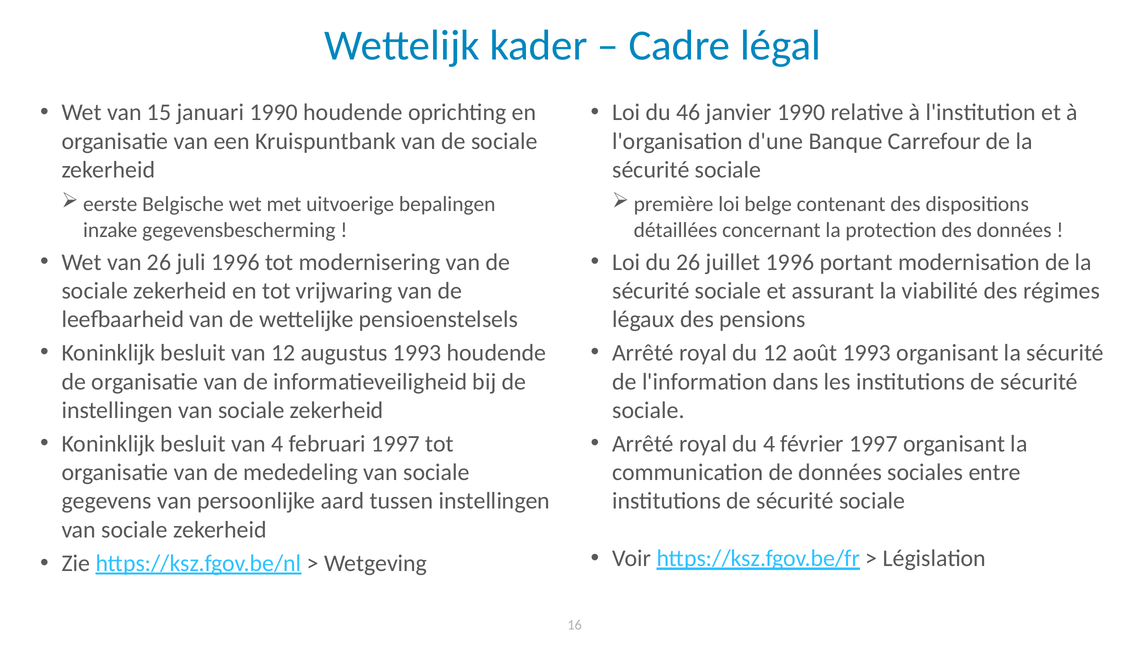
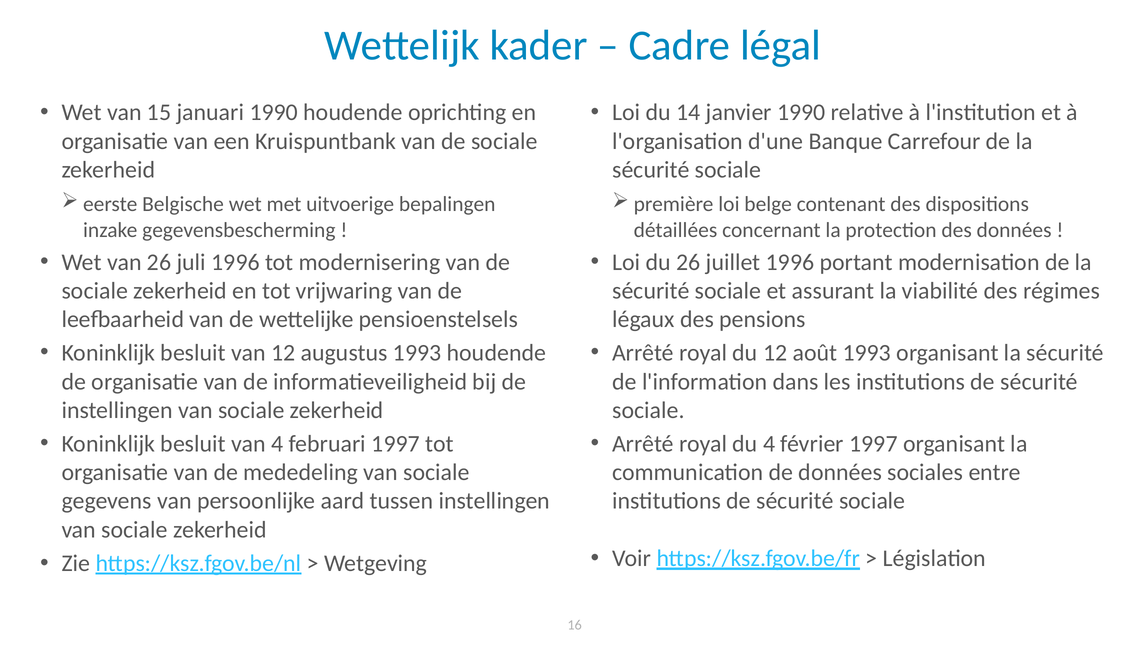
46: 46 -> 14 (688, 112)
